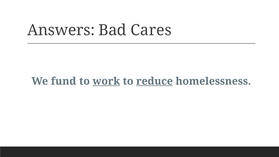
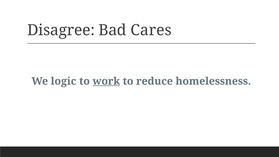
Answers: Answers -> Disagree (61, 30)
fund: fund -> logic (64, 81)
reduce underline: present -> none (154, 81)
